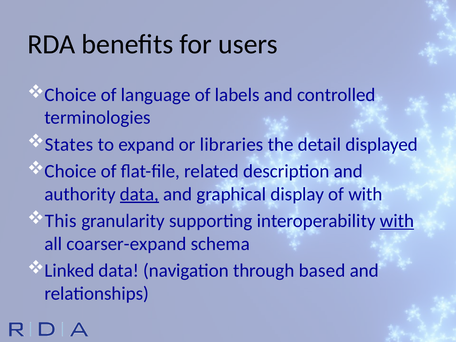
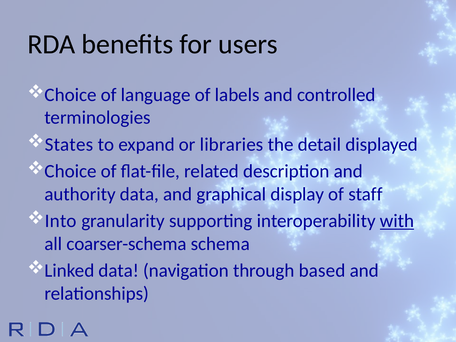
data underline: present -> none (139, 194)
of with: with -> staff (365, 194)
This: This -> Into (61, 221)
coarser-expand: coarser-expand -> coarser-schema (127, 244)
